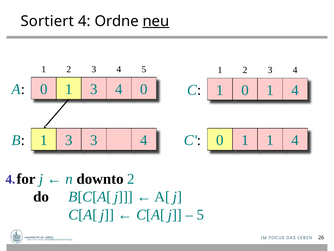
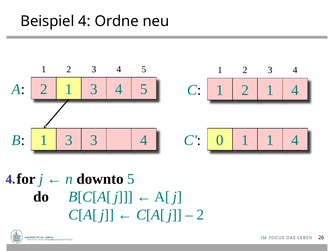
Sortiert: Sortiert -> Beispiel (47, 21)
neu underline: present -> none (156, 21)
A 0: 0 -> 2 (44, 89)
1 3 4 0: 0 -> 5 (144, 89)
C 1 0: 0 -> 2 (245, 90)
downto 2: 2 -> 5 (131, 179)
5: 5 -> 2 (200, 214)
